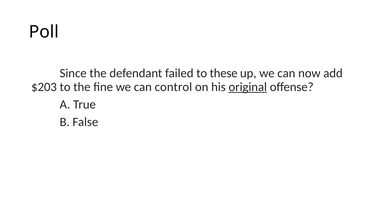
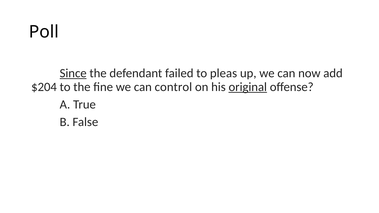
Since underline: none -> present (73, 73)
these: these -> pleas (224, 73)
$203: $203 -> $204 (44, 87)
